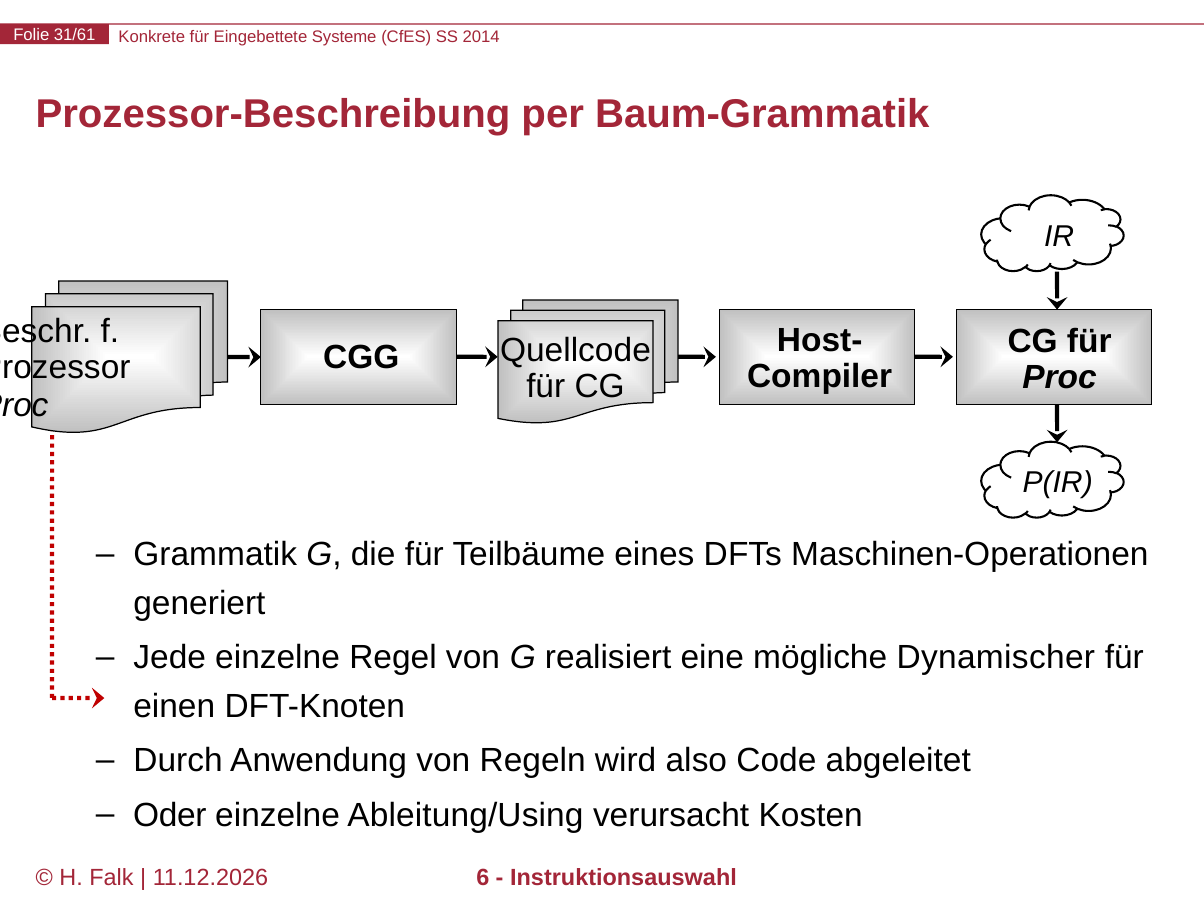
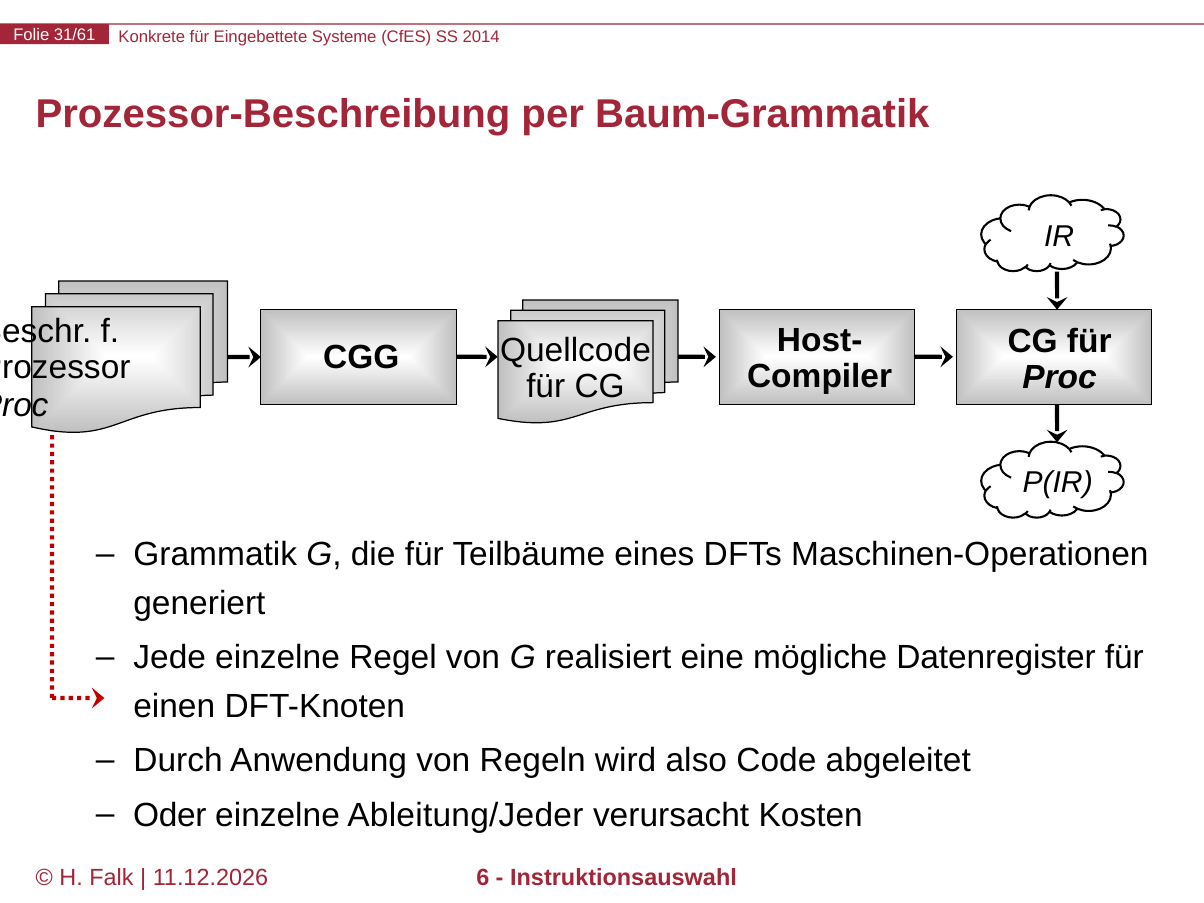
Dynamischer: Dynamischer -> Datenregister (996, 658)
Ableitung/Using: Ableitung/Using -> Ableitung/Jeder (465, 816)
